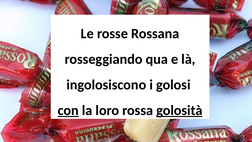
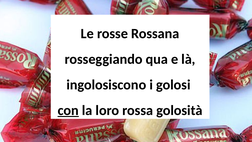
golosità underline: present -> none (179, 110)
